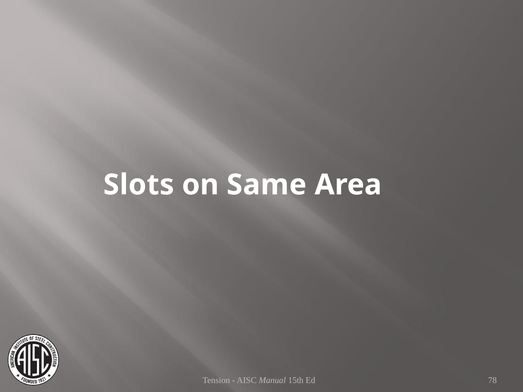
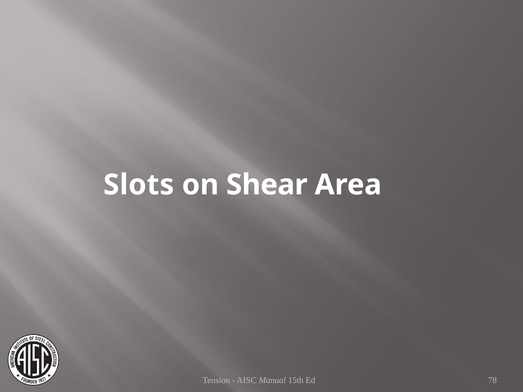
Same: Same -> Shear (267, 185)
